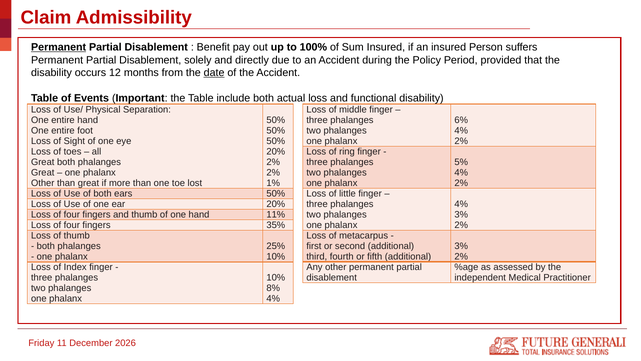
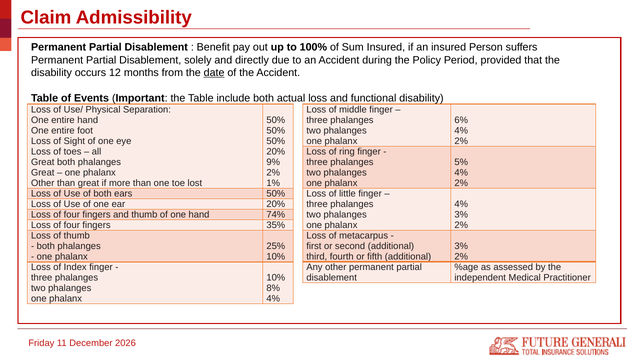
Permanent underline: present -> none (59, 47)
2%: 2% -> 9% (273, 162)
11%: 11% -> 74% (276, 214)
